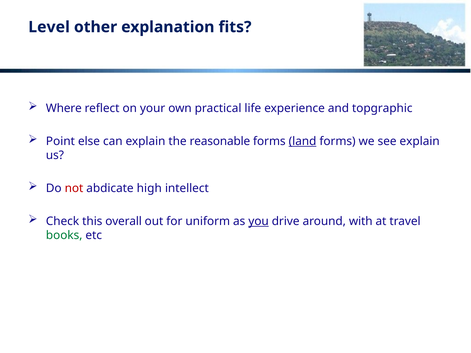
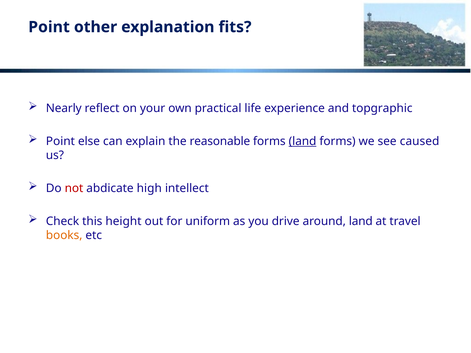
Level: Level -> Point (49, 27)
Where: Where -> Nearly (64, 108)
see explain: explain -> caused (420, 141)
overall: overall -> height (123, 221)
you underline: present -> none (259, 221)
around with: with -> land (361, 221)
books colour: green -> orange (64, 235)
